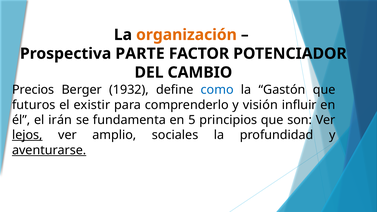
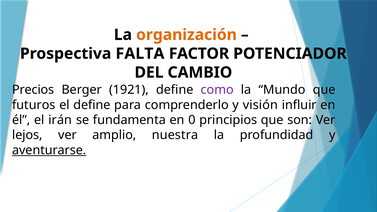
PARTE: PARTE -> FALTA (140, 54)
1932: 1932 -> 1921 (129, 90)
como colour: blue -> purple (217, 90)
Gastón: Gastón -> Mundo (282, 90)
el existir: existir -> define (92, 105)
5: 5 -> 0 (192, 120)
lejos underline: present -> none (27, 135)
sociales: sociales -> nuestra (175, 135)
